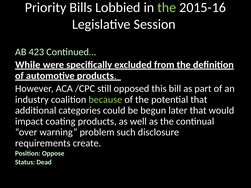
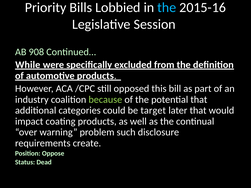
the colour: light green -> light blue (167, 8)
423: 423 -> 908 (36, 52)
begun: begun -> target (153, 111)
